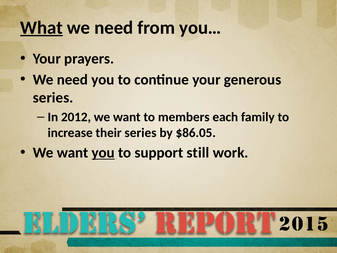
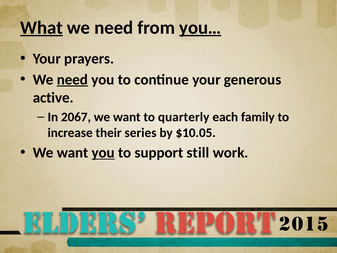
you… underline: none -> present (200, 28)
need underline: none -> present (72, 80)
series: series -> active (53, 97)
2012: 2012 -> 2067 (76, 117)
members: members -> quarterly (184, 117)
$86.05: $86.05 -> $10.05 (196, 133)
